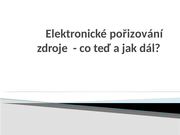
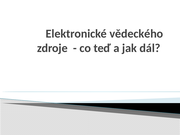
pořizování: pořizování -> vědeckého (136, 34)
